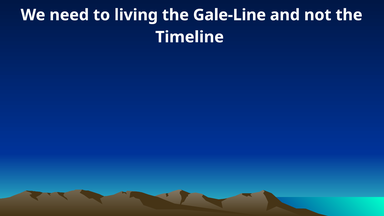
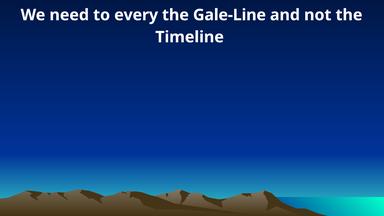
living: living -> every (136, 15)
